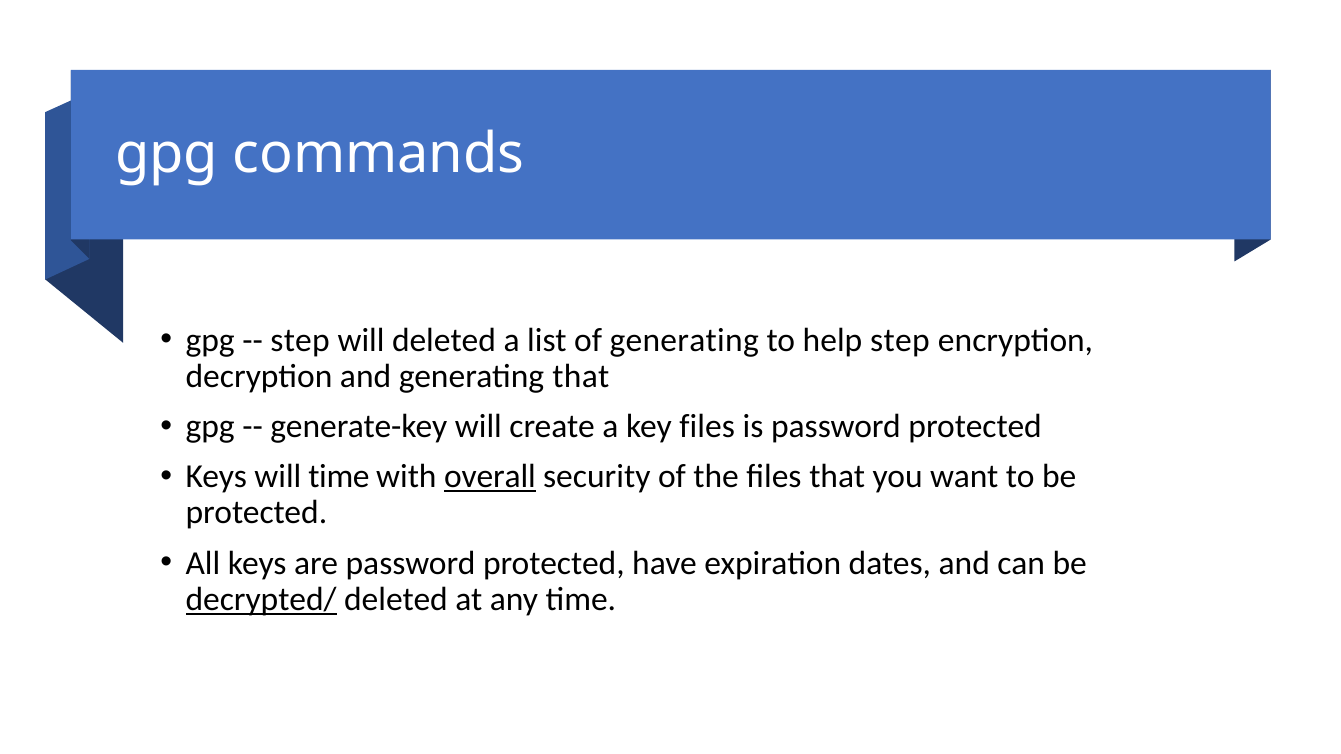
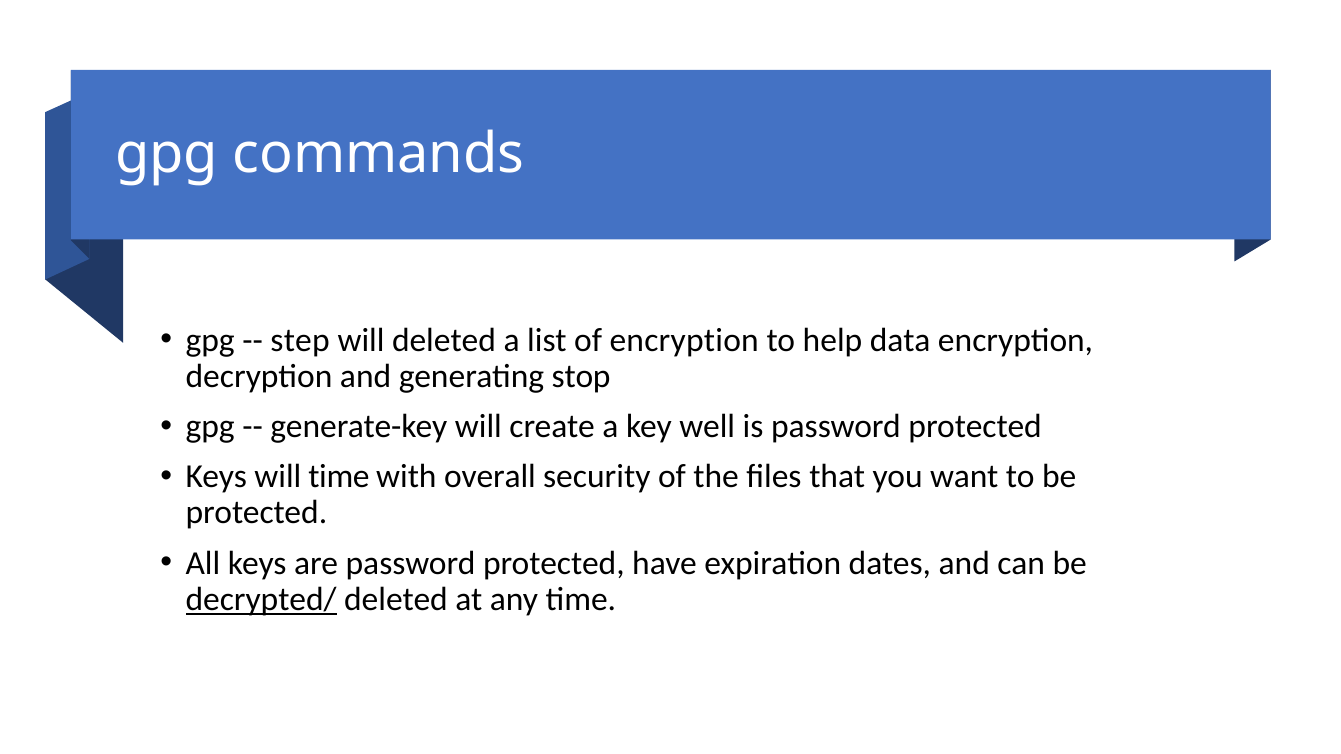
of generating: generating -> encryption (684, 340)
help step: step -> data (900, 340)
generating that: that -> stop (581, 377)
key files: files -> well (707, 427)
overall underline: present -> none (490, 477)
